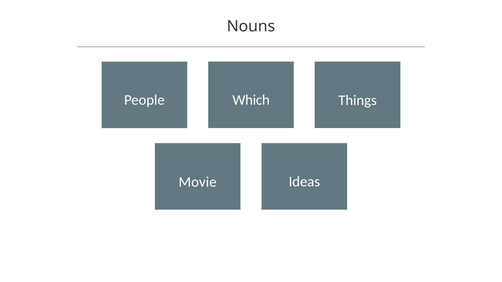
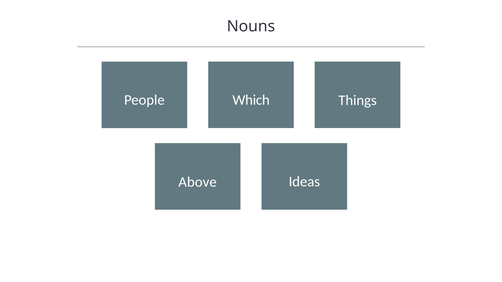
Movie: Movie -> Above (198, 182)
